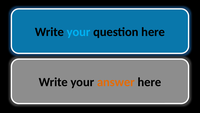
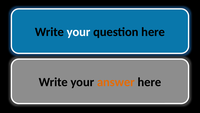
your colour: light blue -> white (79, 32)
